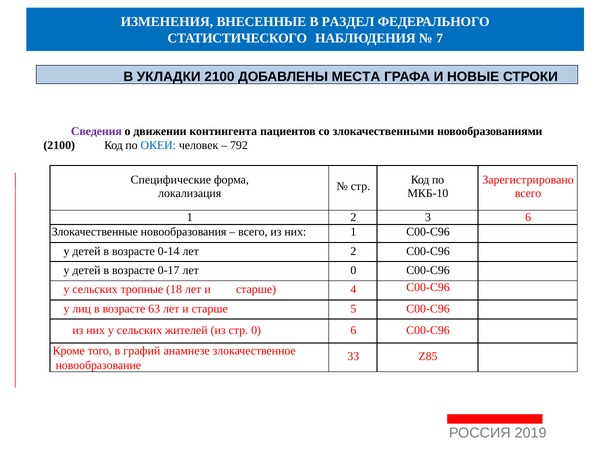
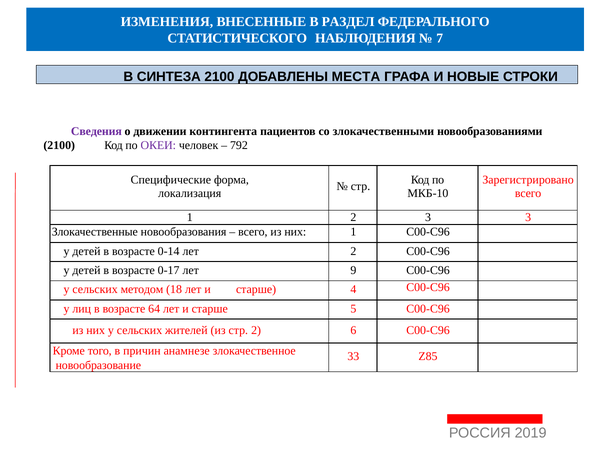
УКЛАДКИ: УКЛАДКИ -> СИНТЕЗА (169, 77)
ОКЕИ colour: blue -> purple (158, 145)
3 6: 6 -> 3 (528, 217)
лет 0: 0 -> 9 (353, 270)
тропные: тропные -> методом (142, 289)
63: 63 -> 64 (154, 309)
стр 0: 0 -> 2 (256, 330)
графий: графий -> причин (142, 351)
